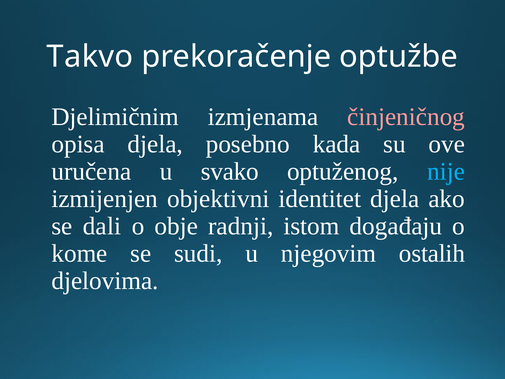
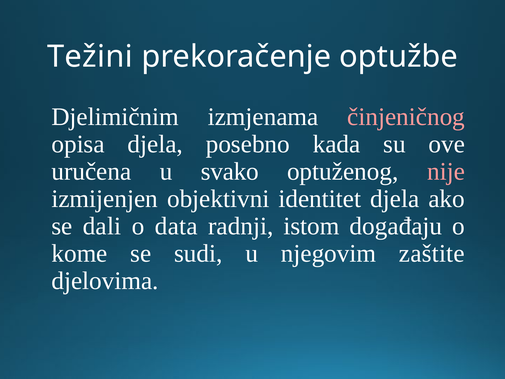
Takvo: Takvo -> Težini (90, 57)
nije colour: light blue -> pink (446, 171)
obje: obje -> data (176, 226)
ostalih: ostalih -> zaštite (432, 253)
